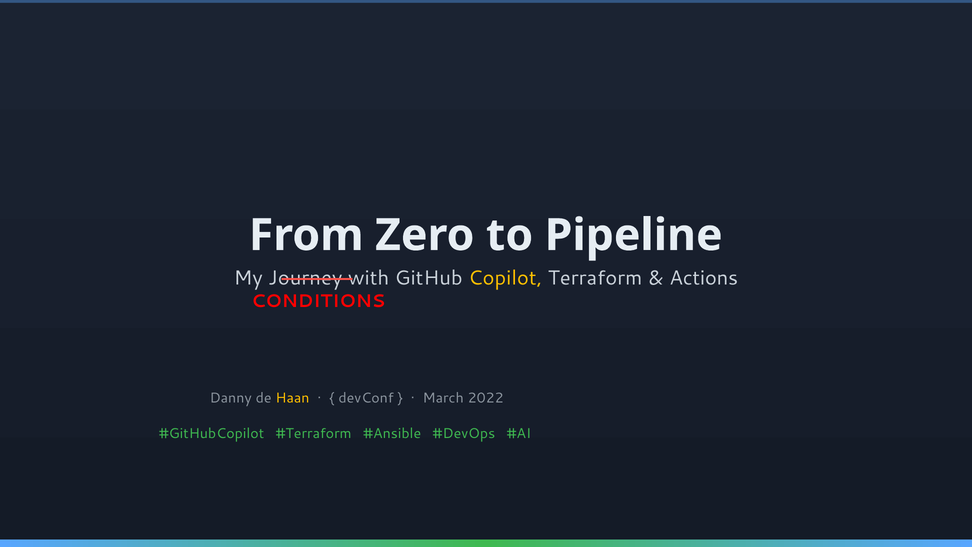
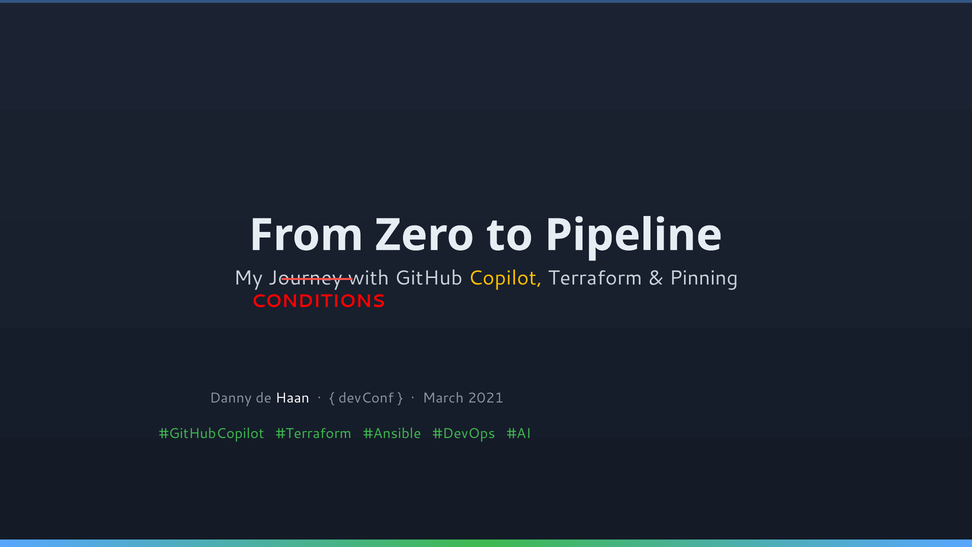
Actions: Actions -> Pinning (704, 278)
Haan colour: yellow -> white (292, 398)
2022: 2022 -> 2021 (486, 398)
